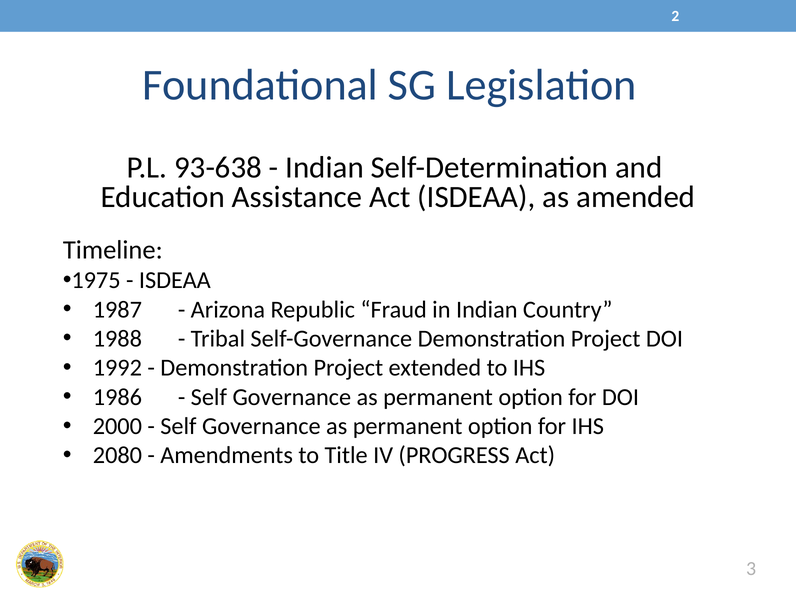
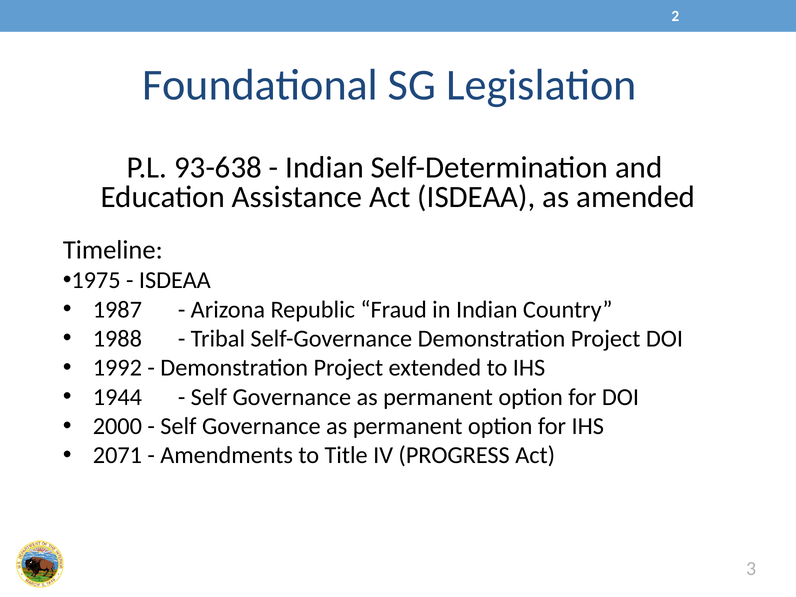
1986: 1986 -> 1944 (117, 397)
2080: 2080 -> 2071 (117, 455)
